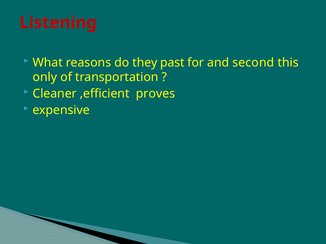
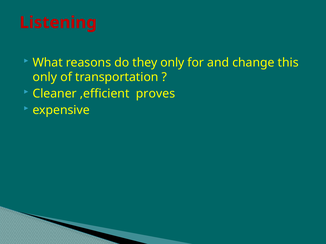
they past: past -> only (172, 63)
second: second -> change (253, 63)
